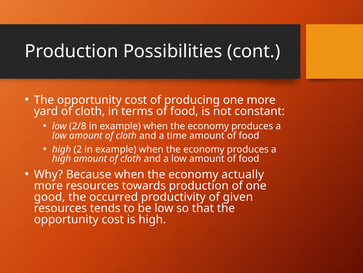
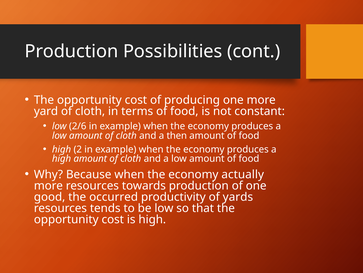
2/8: 2/8 -> 2/6 (78, 126)
time: time -> then (177, 135)
given: given -> yards (238, 197)
